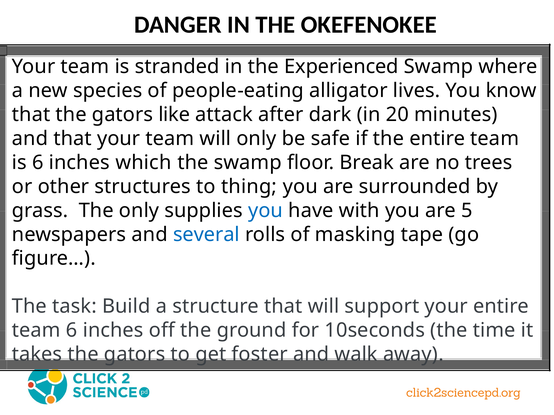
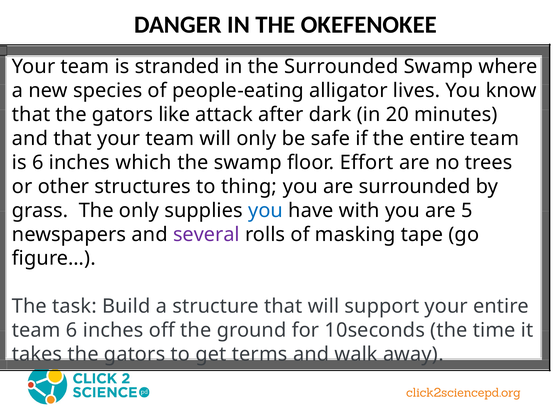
the Experienced: Experienced -> Surrounded (341, 67)
Break: Break -> Effort (367, 163)
several colour: blue -> purple (206, 235)
foster: foster -> terms (260, 355)
